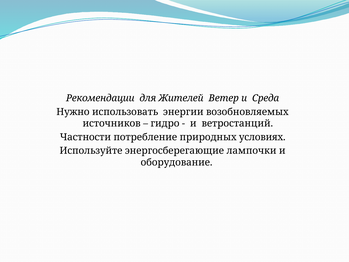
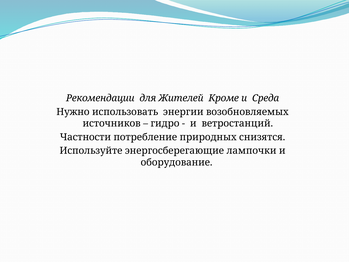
Ветер: Ветер -> Кроме (224, 98)
условиях: условиях -> снизятся (262, 137)
